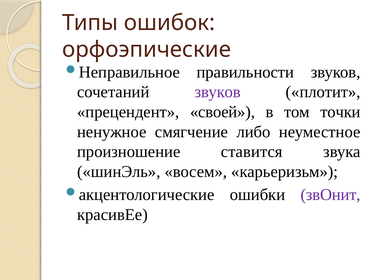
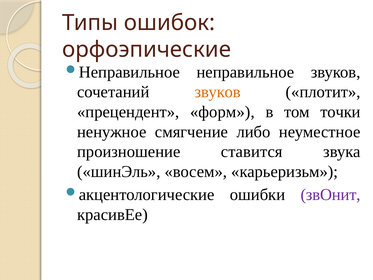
правильности: правильности -> неправильное (245, 72)
звуков colour: purple -> orange (218, 92)
своей: своей -> форм (222, 112)
